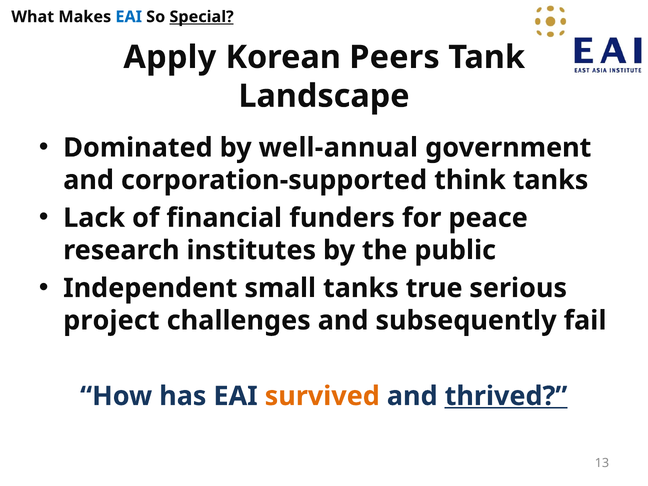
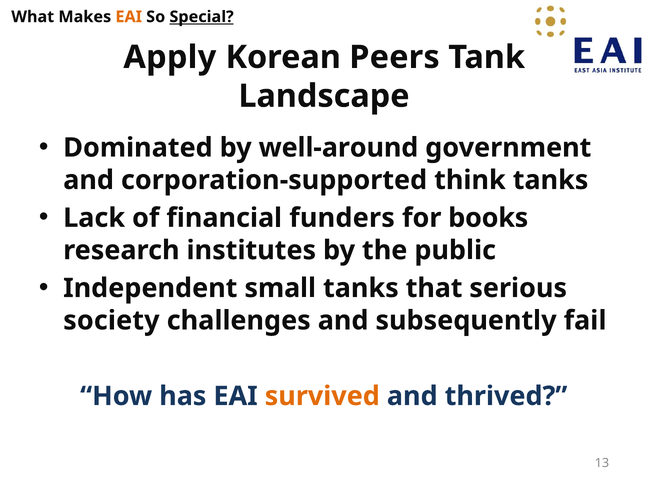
EAI colour: blue -> orange (129, 17)
well-annual: well-annual -> well-around (338, 148)
peace: peace -> books (488, 218)
true: true -> that (434, 288)
project: project -> society (111, 321)
thrived underline: present -> none (506, 396)
